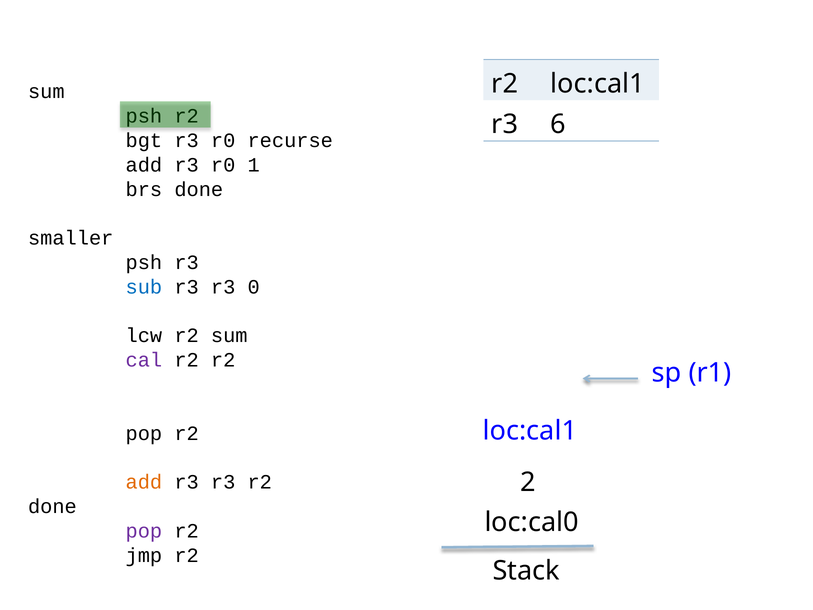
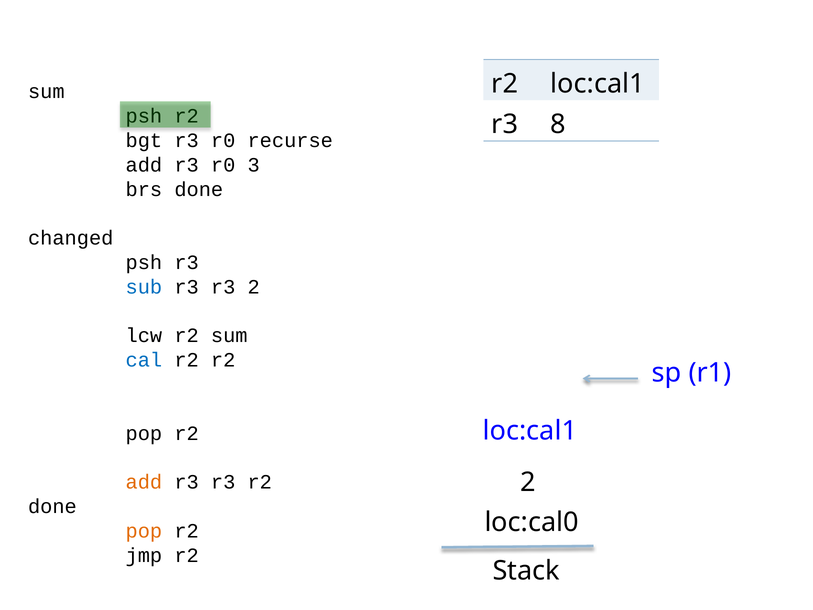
6: 6 -> 8 (558, 124)
1: 1 -> 3 (254, 165)
smaller: smaller -> changed (71, 238)
r3 0: 0 -> 2 (254, 287)
cal colour: purple -> blue (144, 360)
pop colour: purple -> orange (144, 531)
